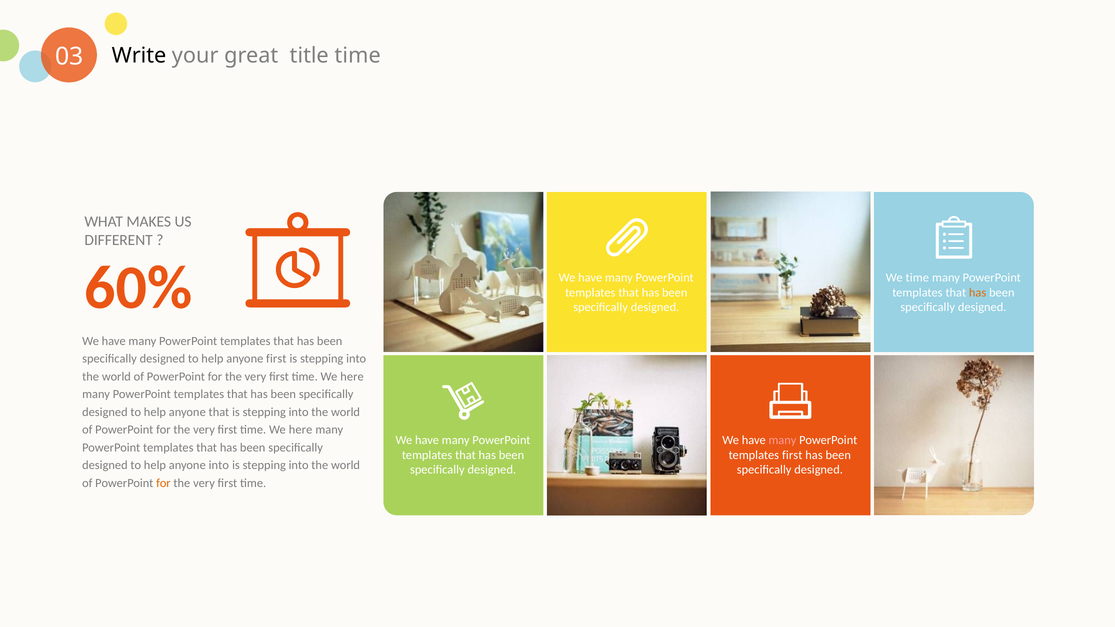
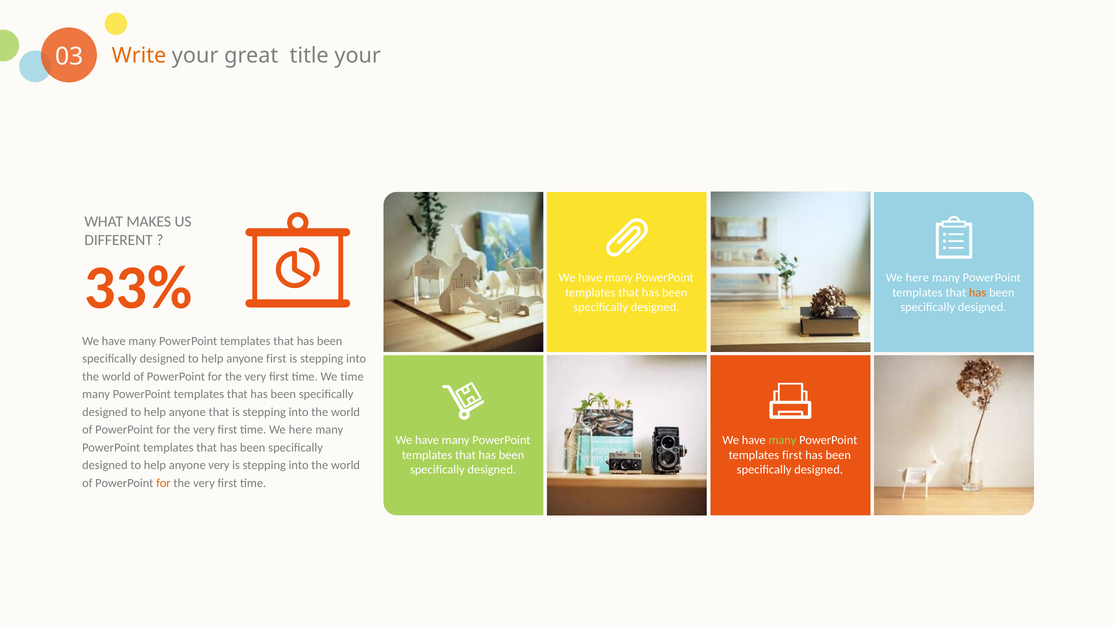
Write colour: black -> orange (139, 56)
title time: time -> your (358, 56)
60%: 60% -> 33% (138, 288)
time: time -> here (917, 278)
here: here -> time (352, 377)
many colour: pink -> light green (782, 440)
anyone into: into -> very (219, 465)
